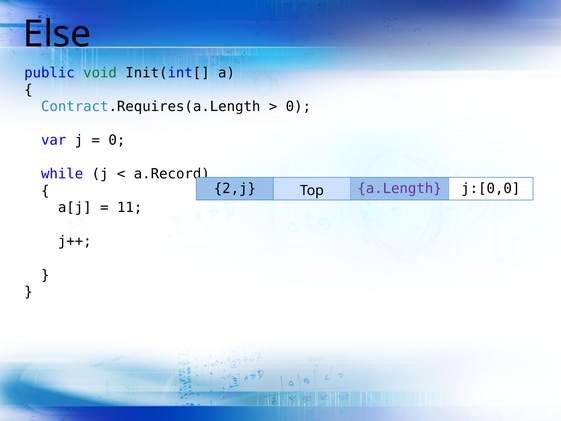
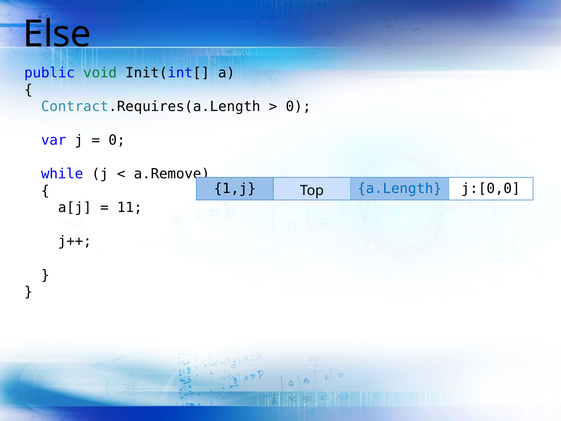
a.Record: a.Record -> a.Remove (172, 174)
2,j: 2,j -> 1,j (235, 188)
a.Length colour: purple -> blue (400, 188)
